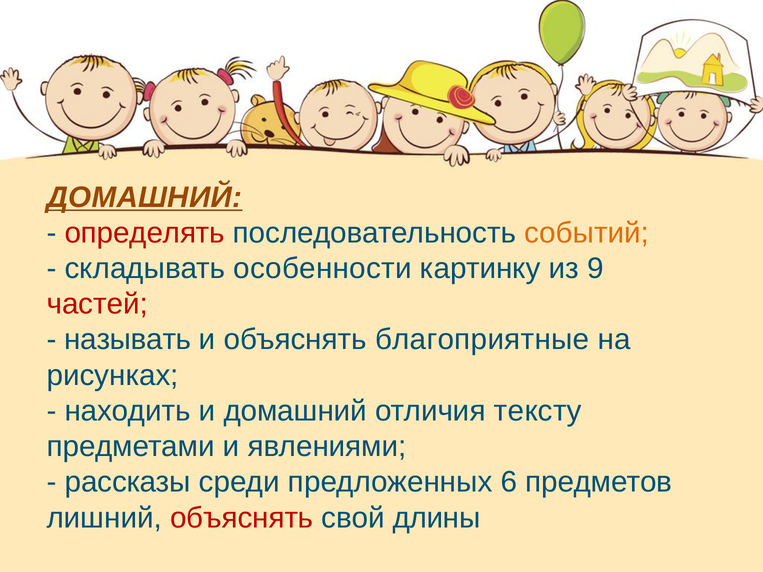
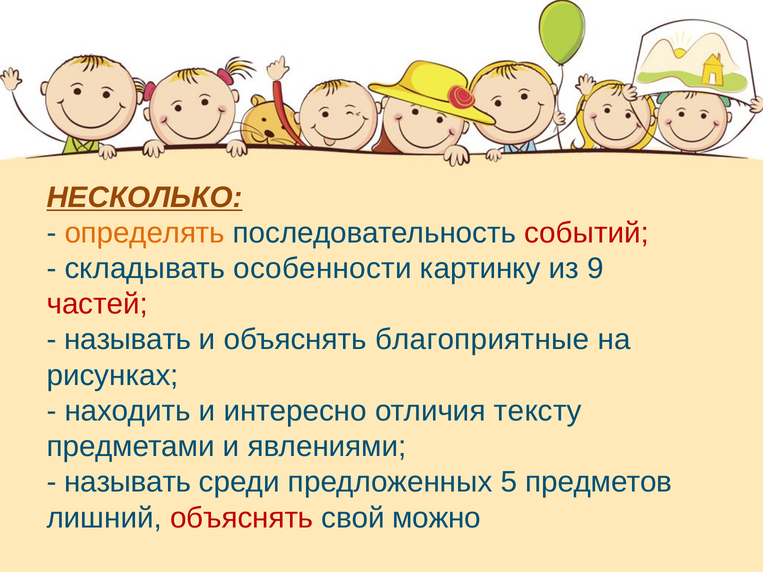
ДОМАШНИЙ: ДОМАШНИЙ -> НЕСКОЛЬКО (145, 197)
определять colour: red -> orange (145, 233)
событий colour: orange -> red (587, 233)
и домашний: домашний -> интересно (295, 411)
рассказы: рассказы -> называть (128, 482)
6: 6 -> 5 (509, 482)
длины: длины -> можно (437, 518)
